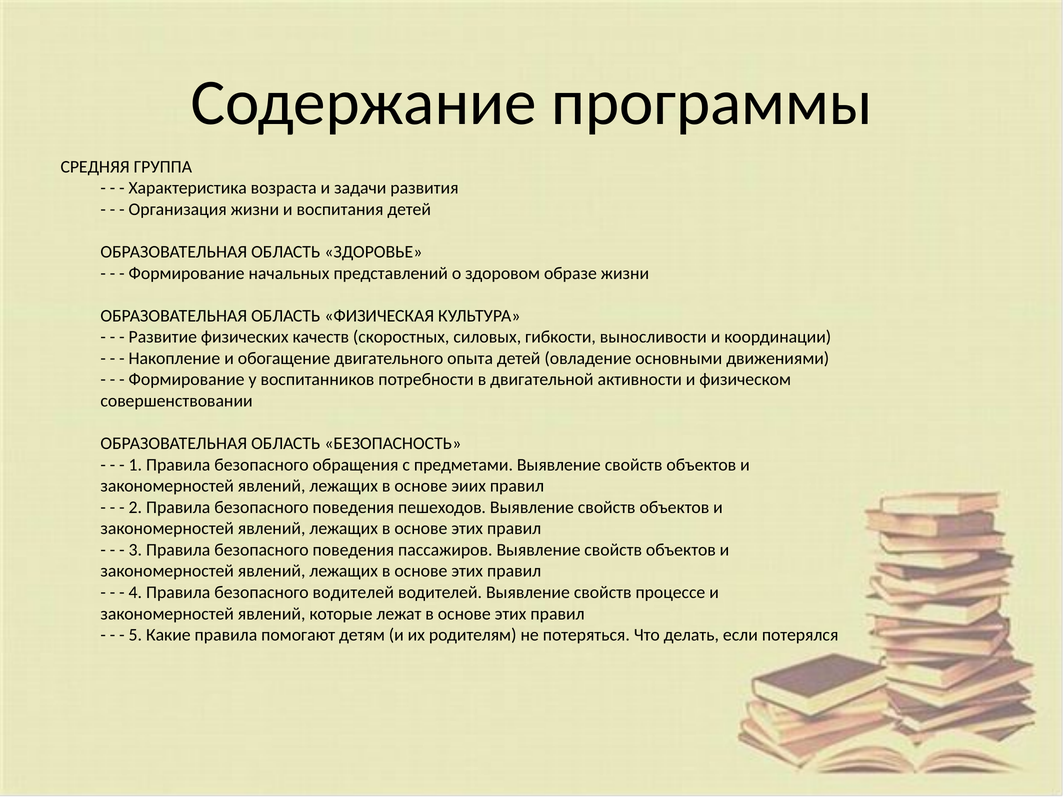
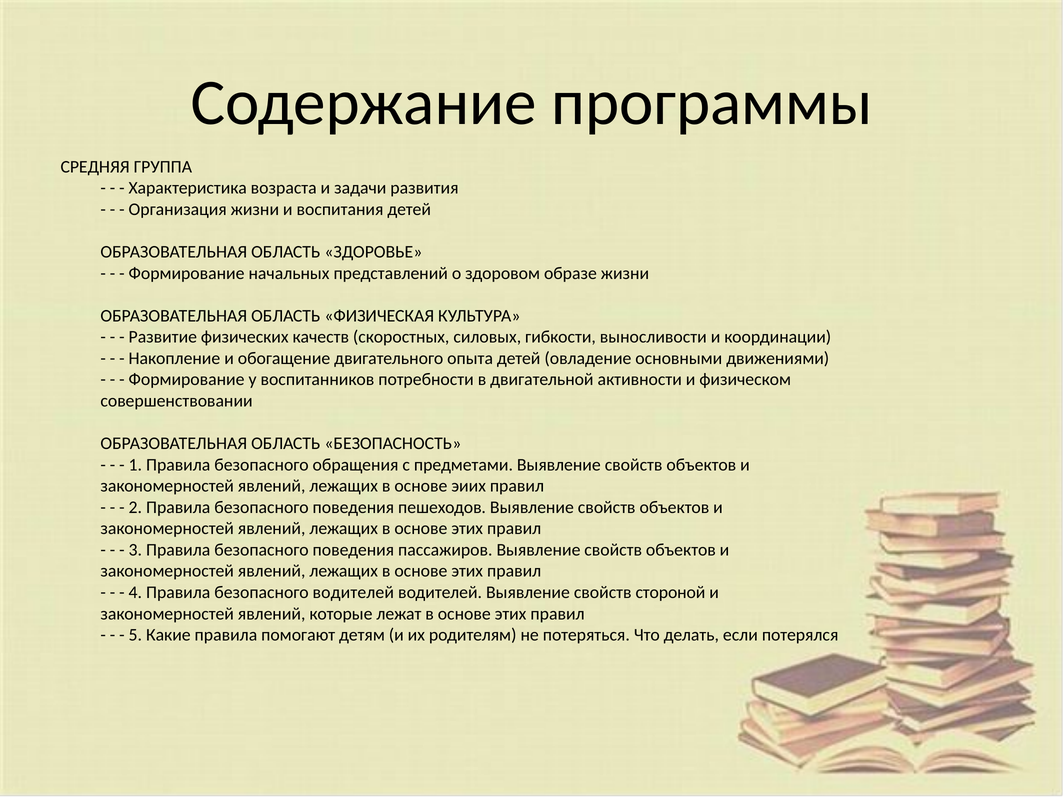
процессе: процессе -> стороной (670, 592)
